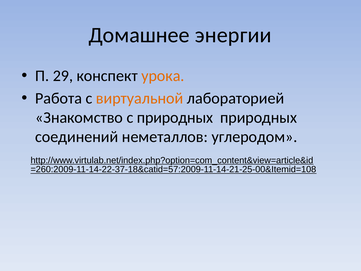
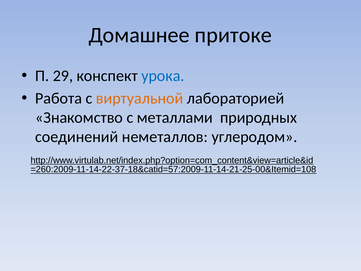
энергии: энергии -> притоке (233, 35)
урока colour: orange -> blue (163, 76)
с природных: природных -> металлами (175, 117)
